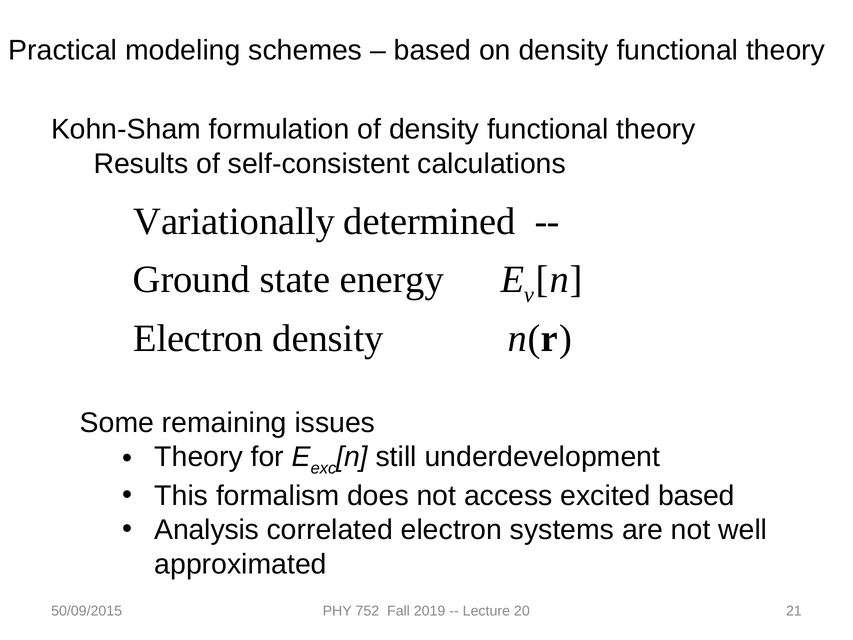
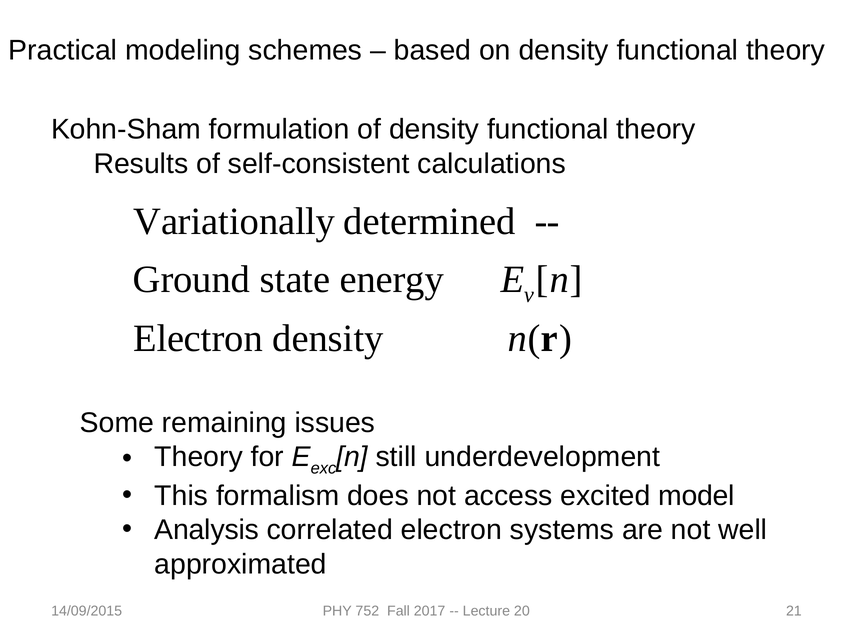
excited based: based -> model (696, 496)
50/09/2015: 50/09/2015 -> 14/09/2015 (87, 611)
2019: 2019 -> 2017 (430, 611)
